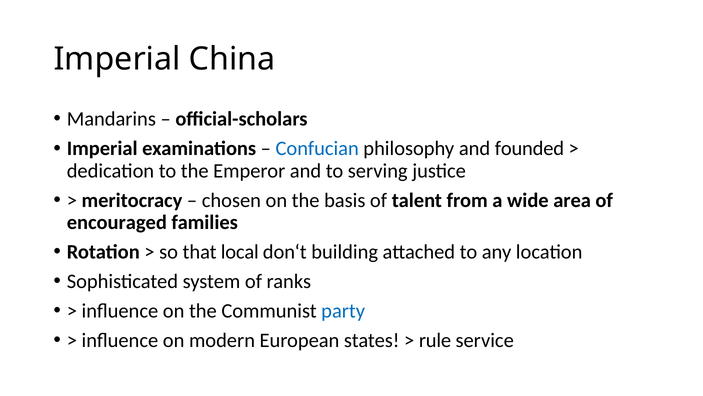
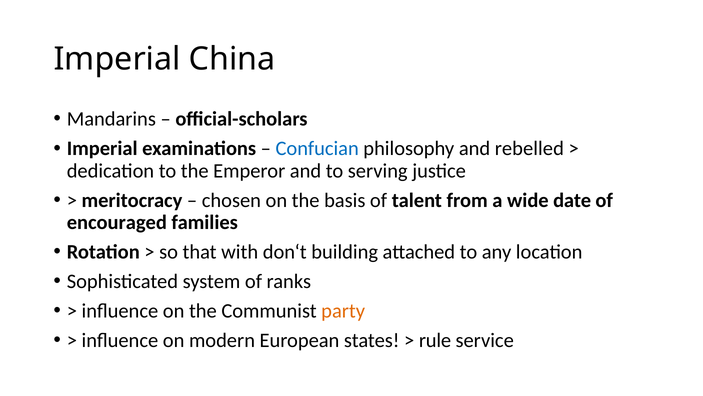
founded: founded -> rebelled (529, 148)
area: area -> date (572, 200)
local: local -> with (240, 252)
party colour: blue -> orange (343, 311)
